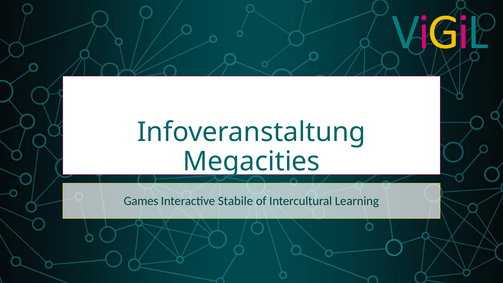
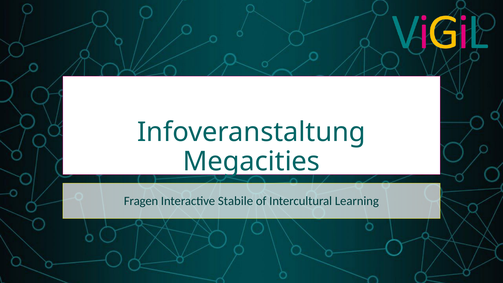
Games: Games -> Fragen (141, 201)
